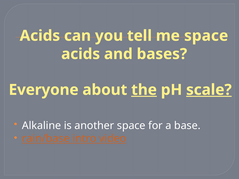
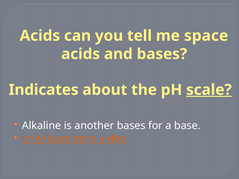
Everyone: Everyone -> Indicates (44, 90)
the underline: present -> none (144, 90)
another space: space -> bases (131, 126)
rain/base: rain/base -> only/base (46, 139)
